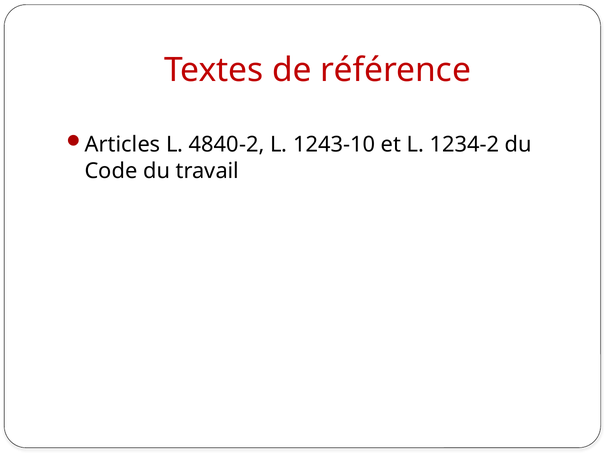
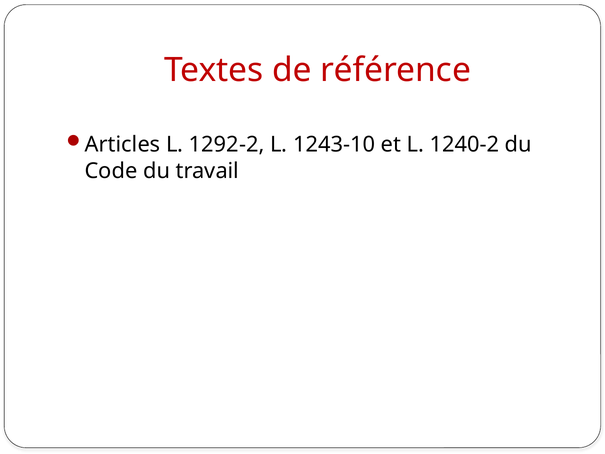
4840-2: 4840-2 -> 1292-2 (227, 144)
1234-2: 1234-2 -> 1240-2 (464, 144)
